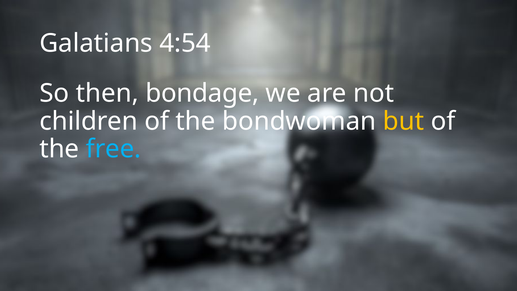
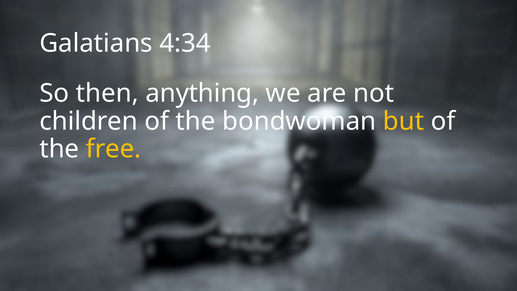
4:54: 4:54 -> 4:34 (185, 43)
bondage: bondage -> anything (202, 93)
free colour: light blue -> yellow (114, 149)
